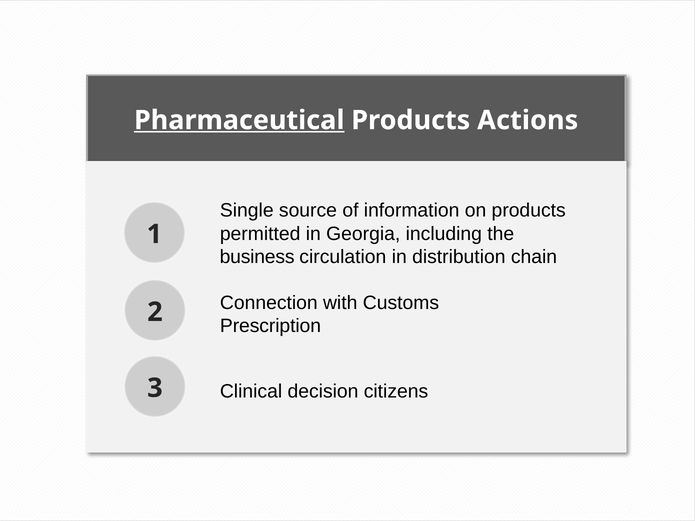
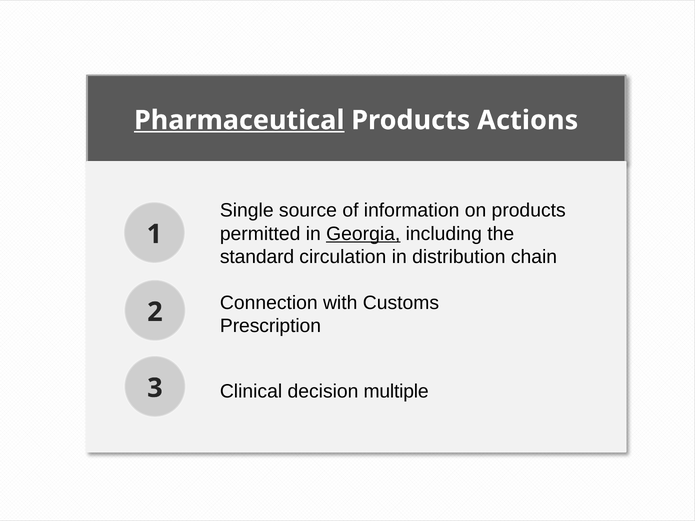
Georgia underline: none -> present (363, 234)
business: business -> standard (257, 257)
citizens: citizens -> multiple (396, 391)
